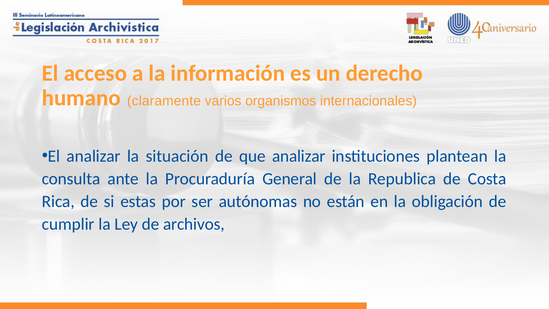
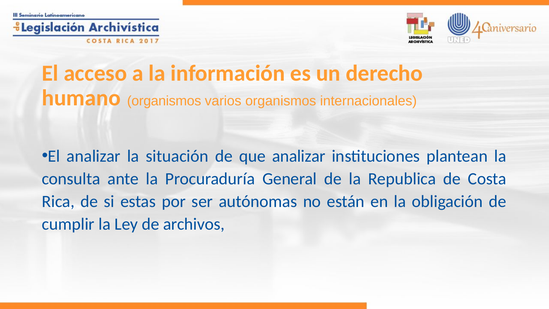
humano claramente: claramente -> organismos (164, 101)
